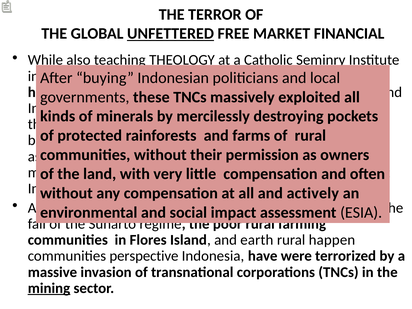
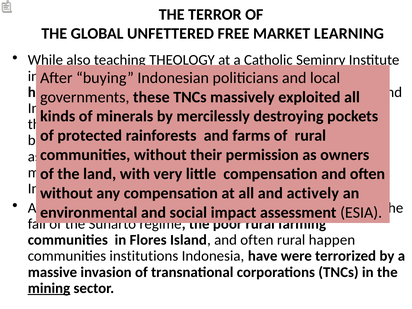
UNFETTERED underline: present -> none (171, 34)
FINANCIAL: FINANCIAL -> LEARNING (349, 34)
Island and earth: earth -> often (257, 240)
perspective: perspective -> institutions (144, 256)
